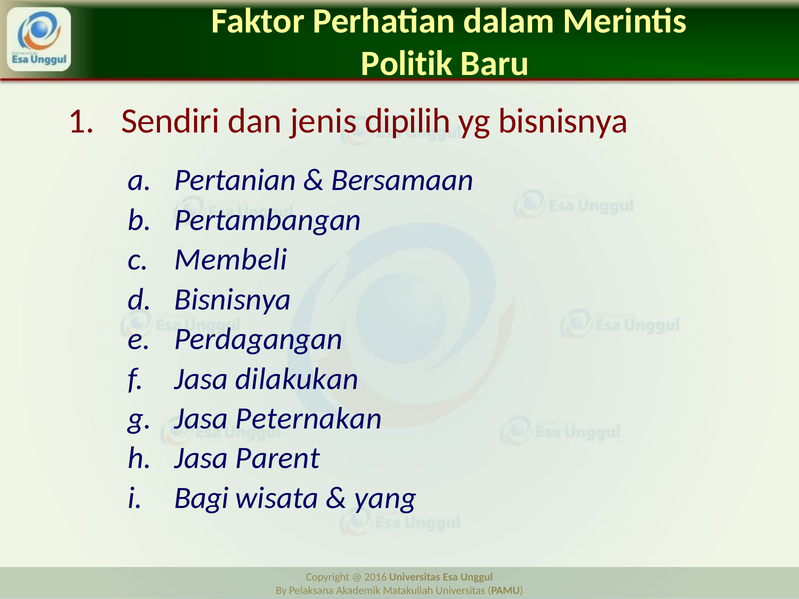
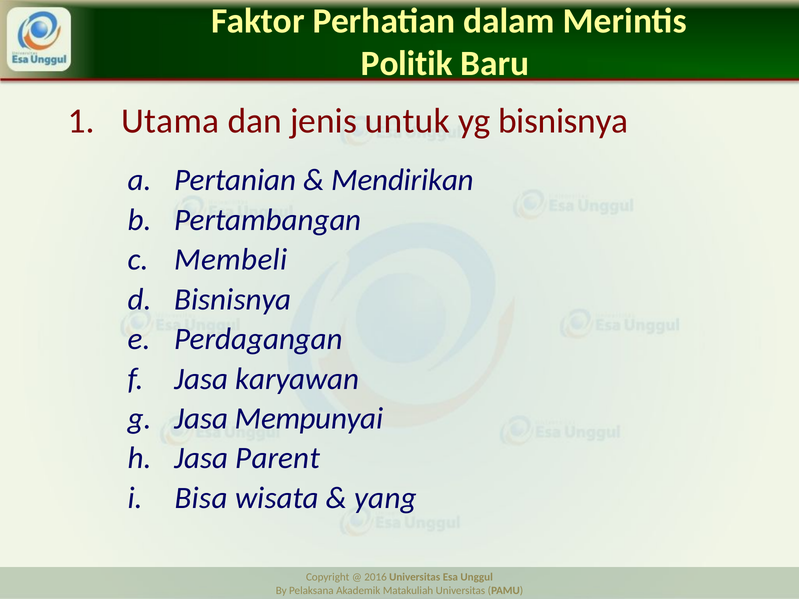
Sendiri: Sendiri -> Utama (170, 121)
dipilih: dipilih -> untuk (407, 121)
Bersamaan: Bersamaan -> Mendirikan (403, 180)
dilakukan: dilakukan -> karyawan (297, 379)
Peternakan: Peternakan -> Mempunyai (309, 419)
Bagi: Bagi -> Bisa (201, 498)
